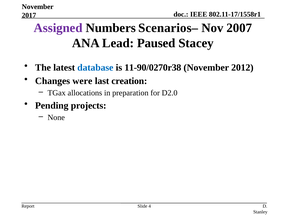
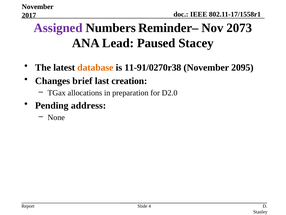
Scenarios–: Scenarios– -> Reminder– (168, 28)
2007: 2007 -> 2073 (239, 28)
database colour: blue -> orange (95, 67)
11-90/0270r38: 11-90/0270r38 -> 11-91/0270r38 (153, 67)
2012: 2012 -> 2095 (242, 67)
were: were -> brief (82, 81)
projects: projects -> address (89, 105)
